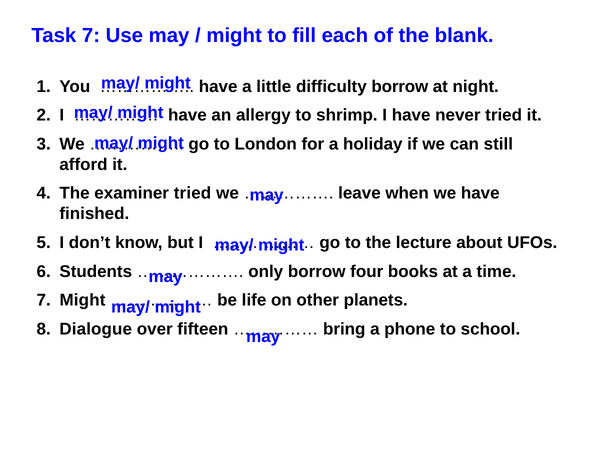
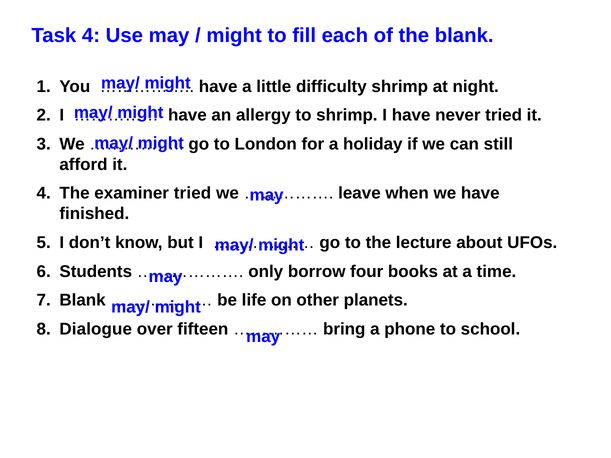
Task 7: 7 -> 4 (91, 35)
difficulty borrow: borrow -> shrimp (400, 87)
Might: Might -> Blank (83, 300)
